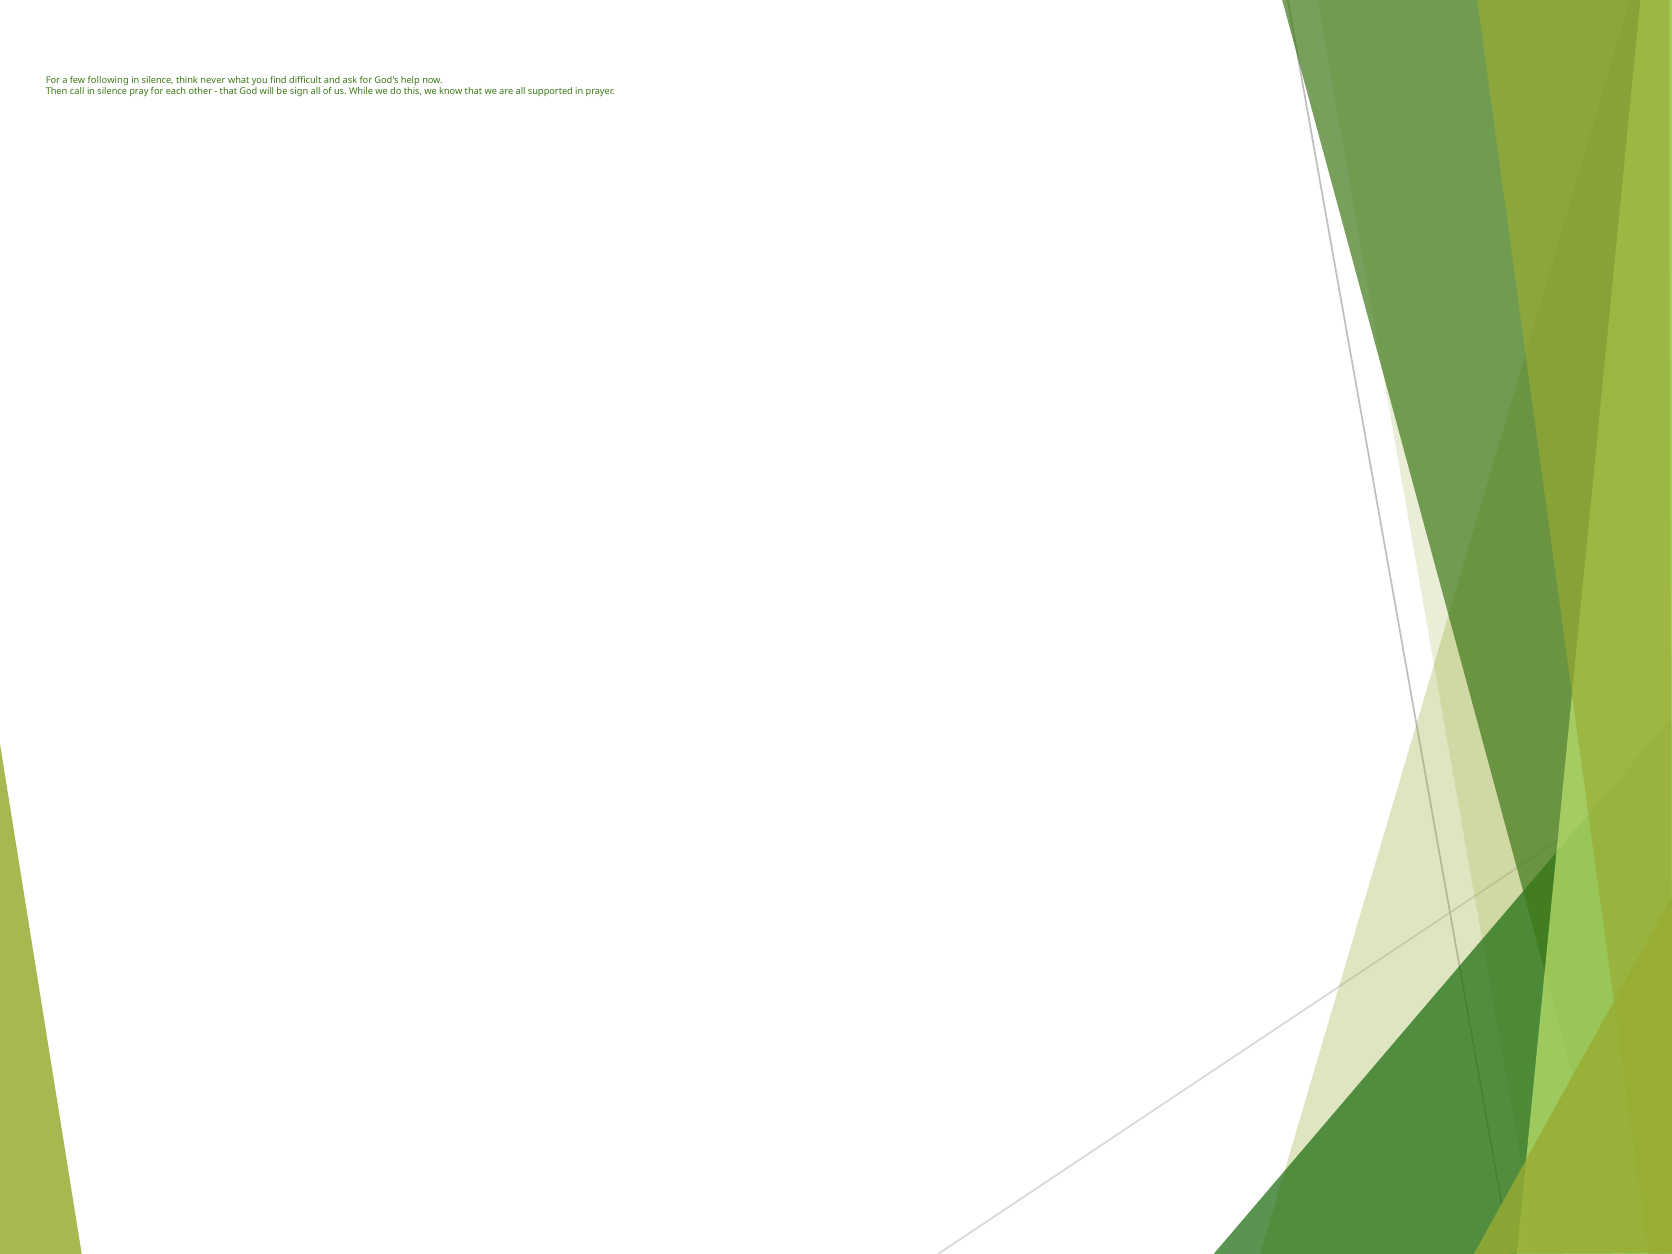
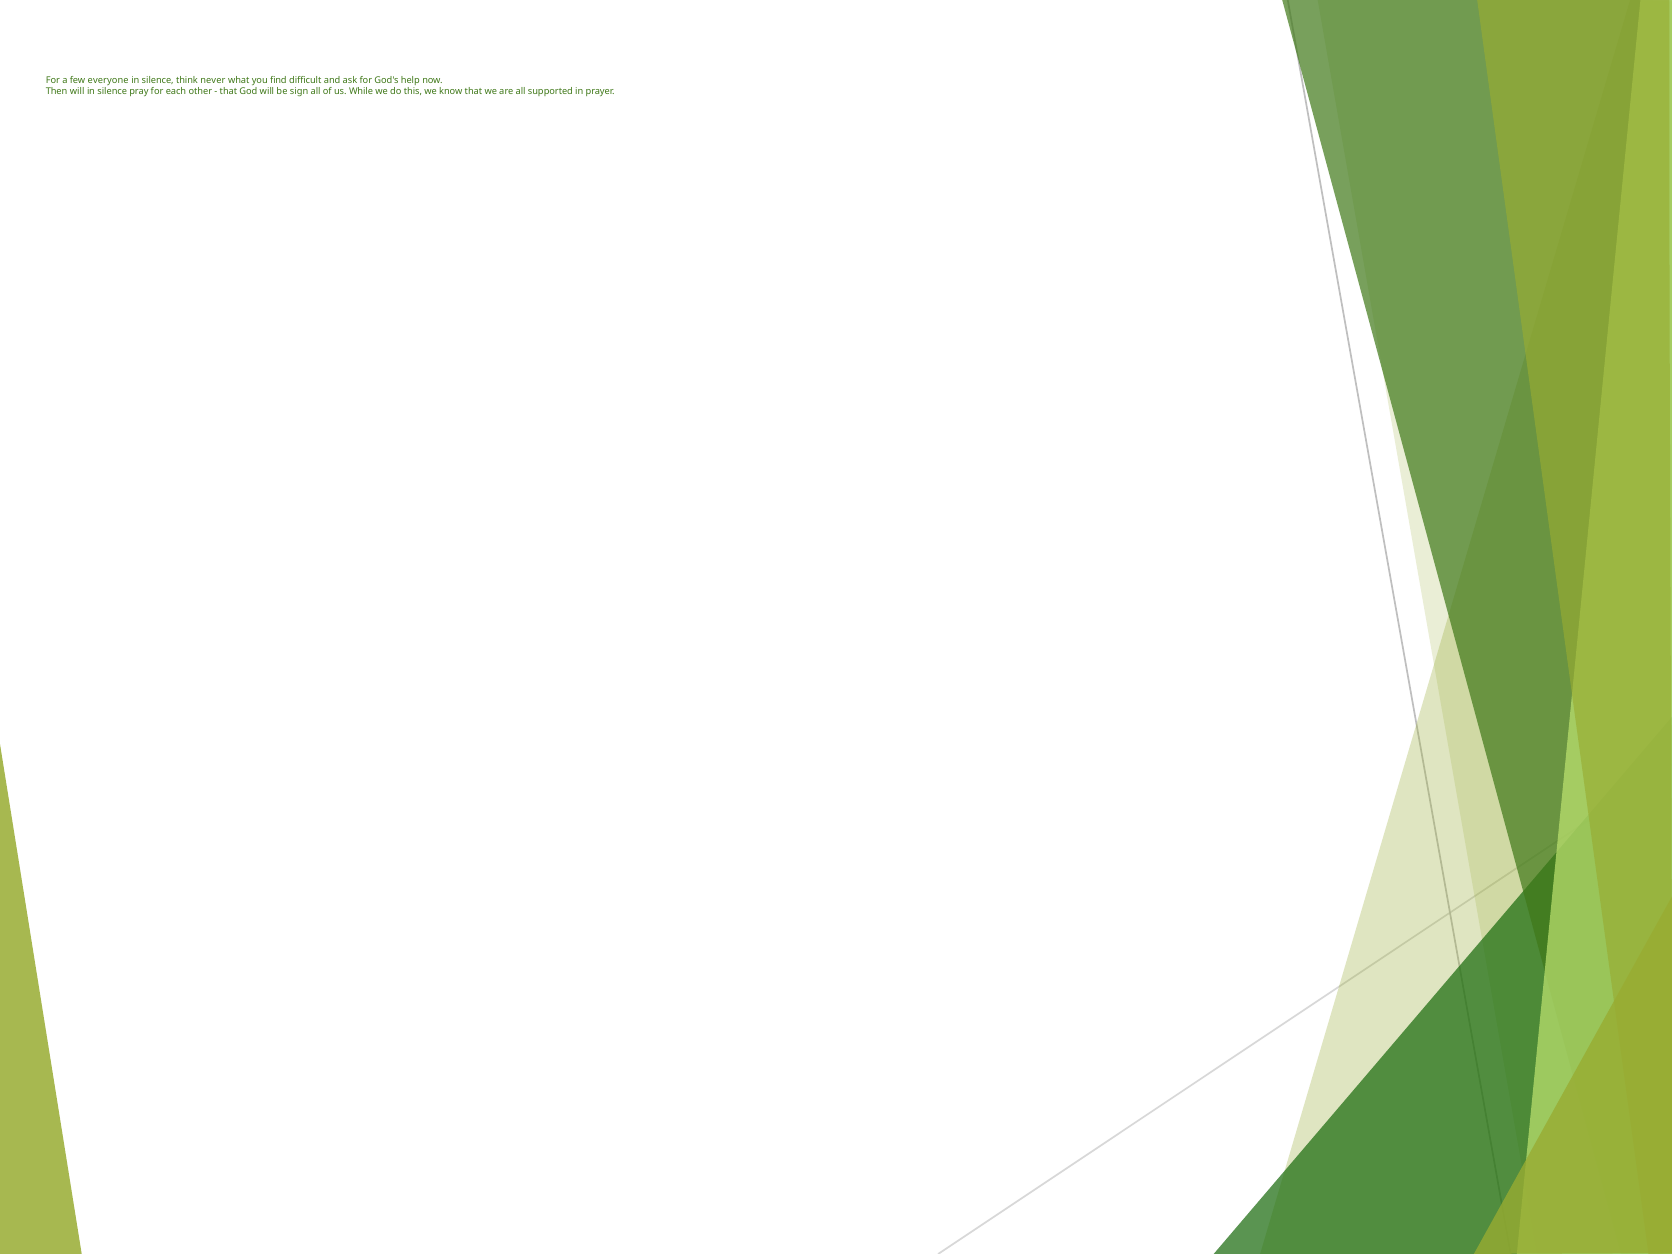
following: following -> everyone (108, 80)
Then call: call -> will (77, 91)
